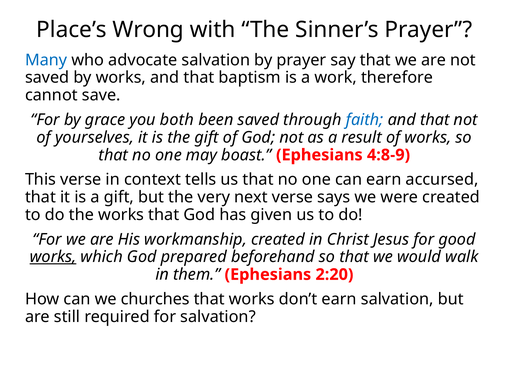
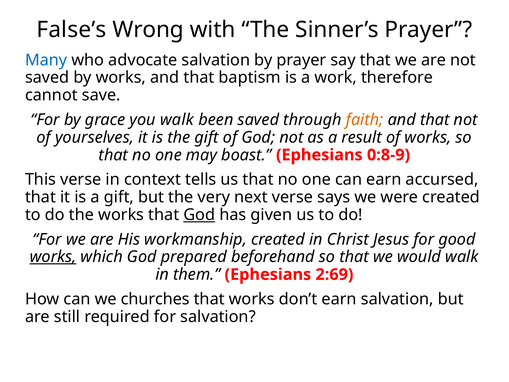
Place’s: Place’s -> False’s (71, 30)
you both: both -> walk (177, 120)
faith colour: blue -> orange (365, 120)
4:8-9: 4:8-9 -> 0:8-9 (389, 155)
God underline: none -> present (199, 215)
2:20: 2:20 -> 2:69 (334, 274)
